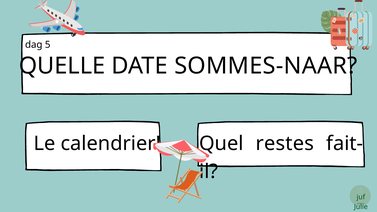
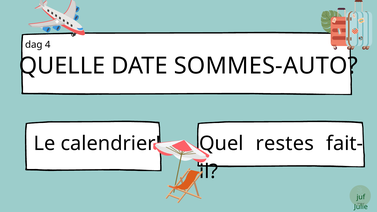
5: 5 -> 4 (48, 45)
SOMMES-NAAR: SOMMES-NAAR -> SOMMES-AUTO (266, 66)
